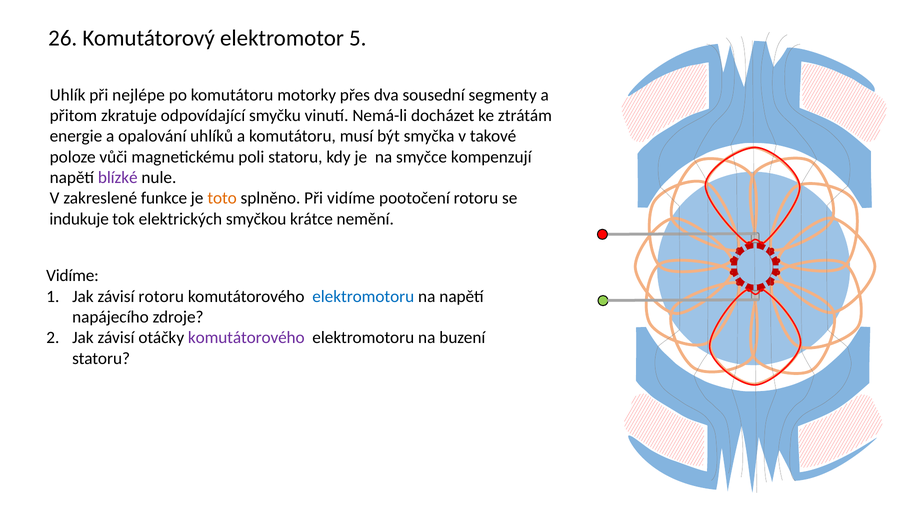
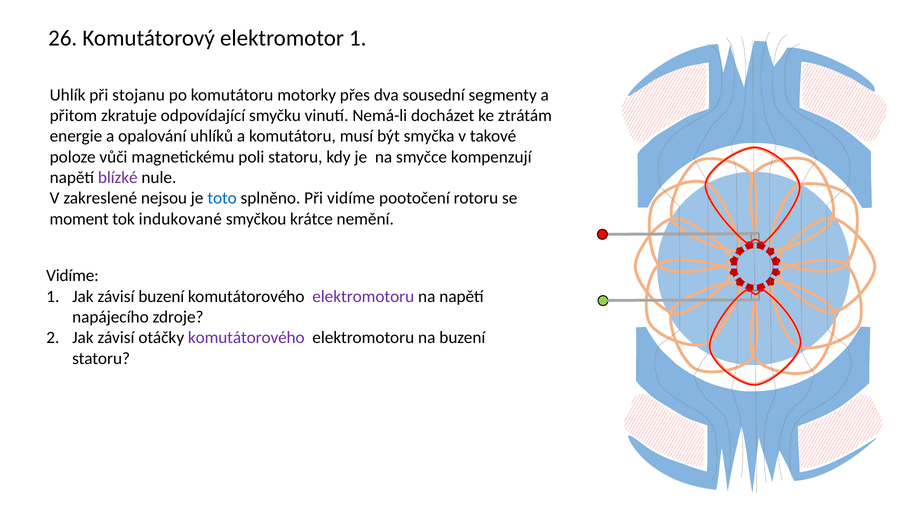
elektromotor 5: 5 -> 1 (358, 38)
nejlépe: nejlépe -> stojanu (139, 95)
funkce: funkce -> nejsou (164, 198)
toto colour: orange -> blue (222, 198)
indukuje: indukuje -> moment (79, 219)
elektrických: elektrických -> indukované (180, 219)
závisí rotoru: rotoru -> buzení (161, 296)
elektromotoru colour: blue -> purple (363, 296)
